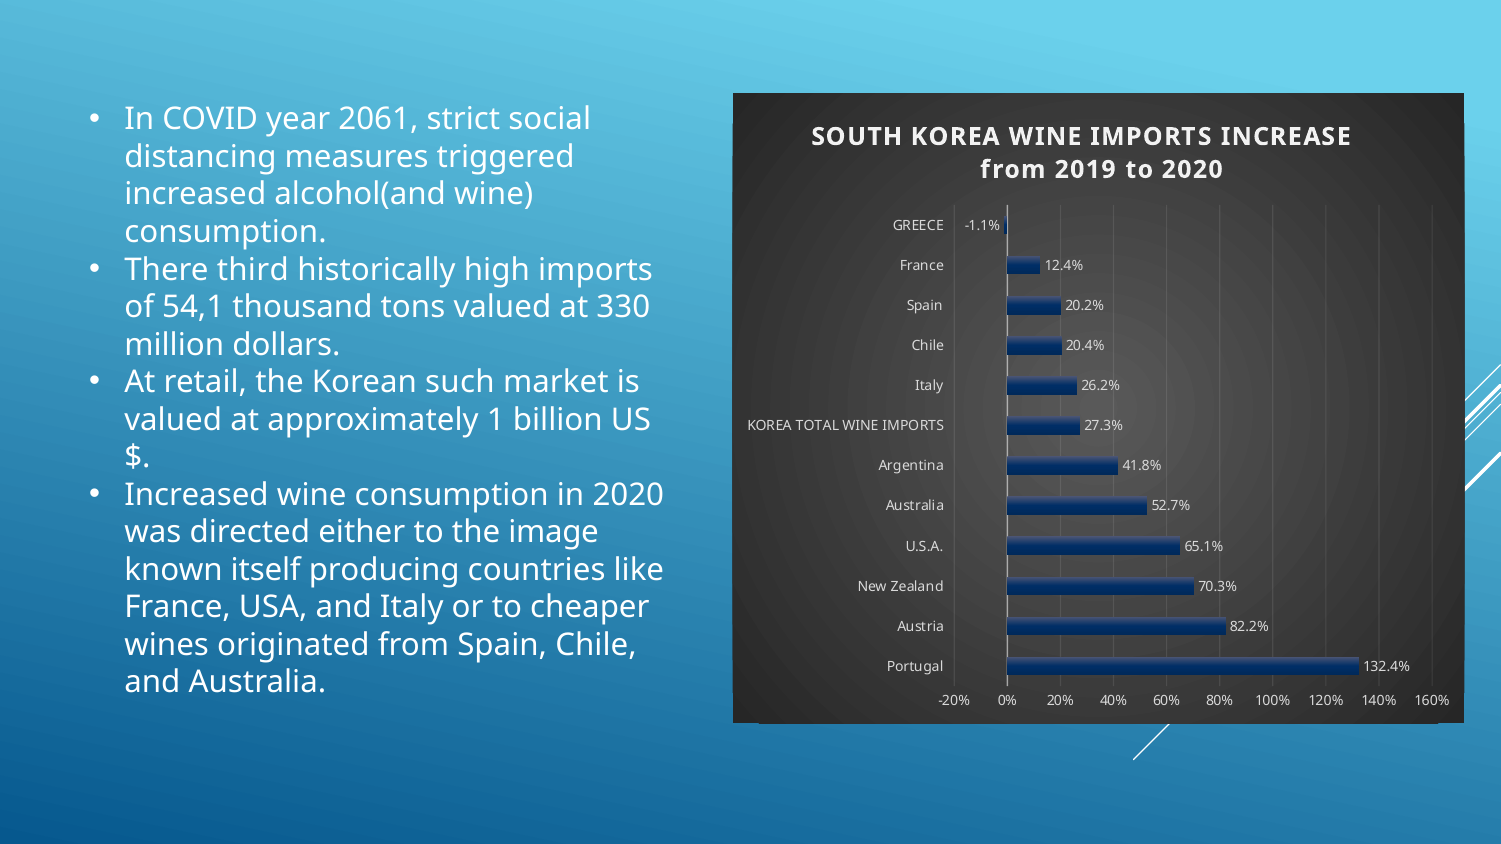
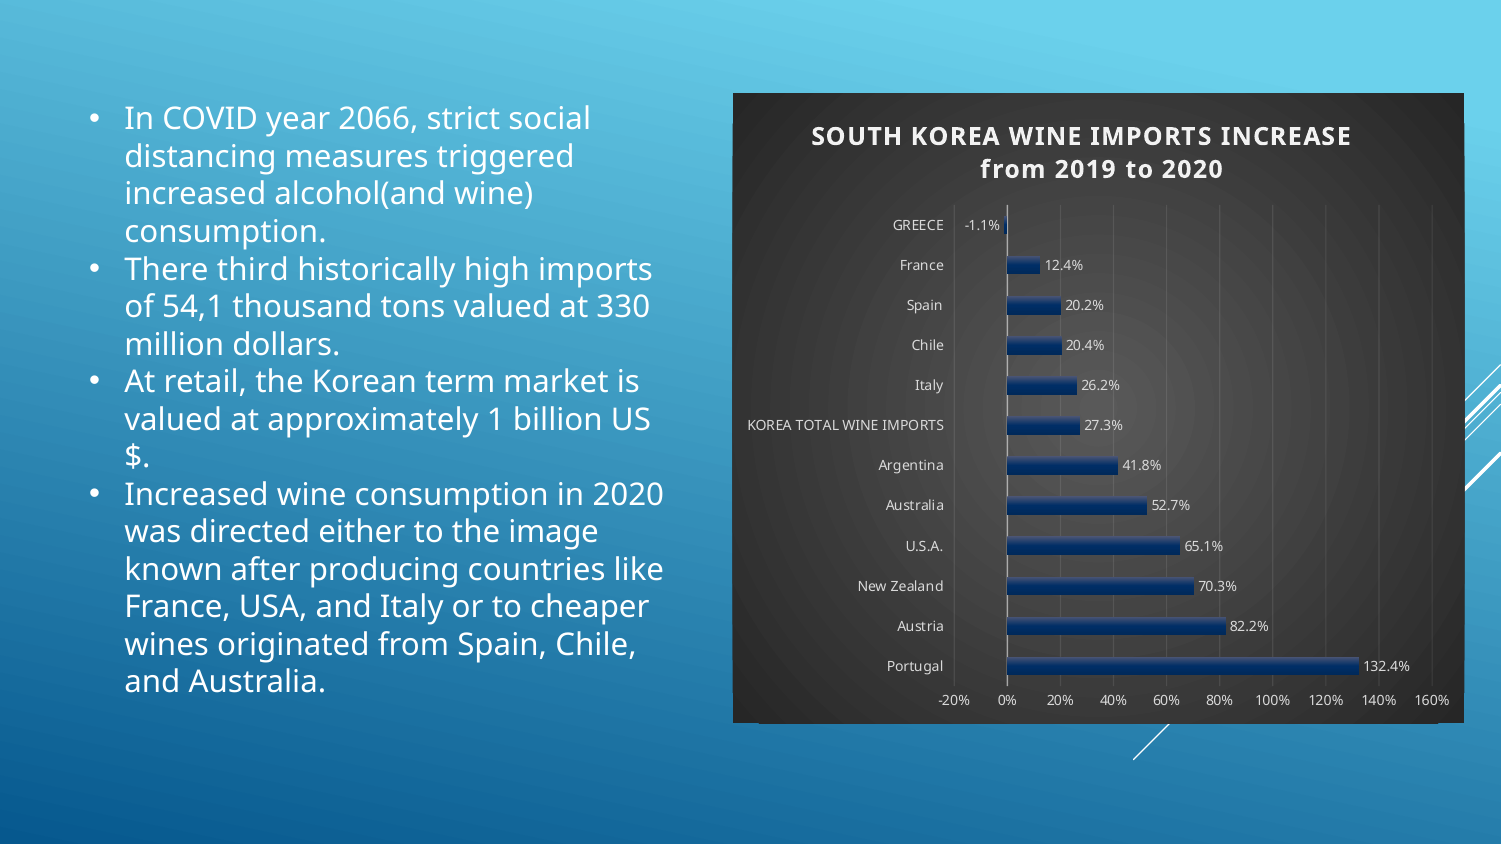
2061: 2061 -> 2066 (378, 120)
such: such -> term (460, 382)
itself: itself -> after (266, 570)
